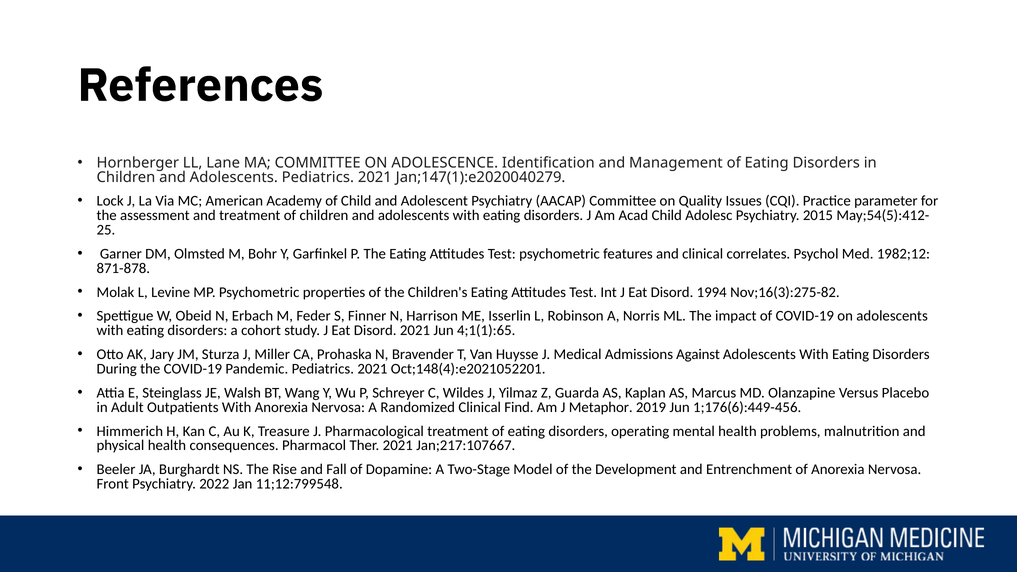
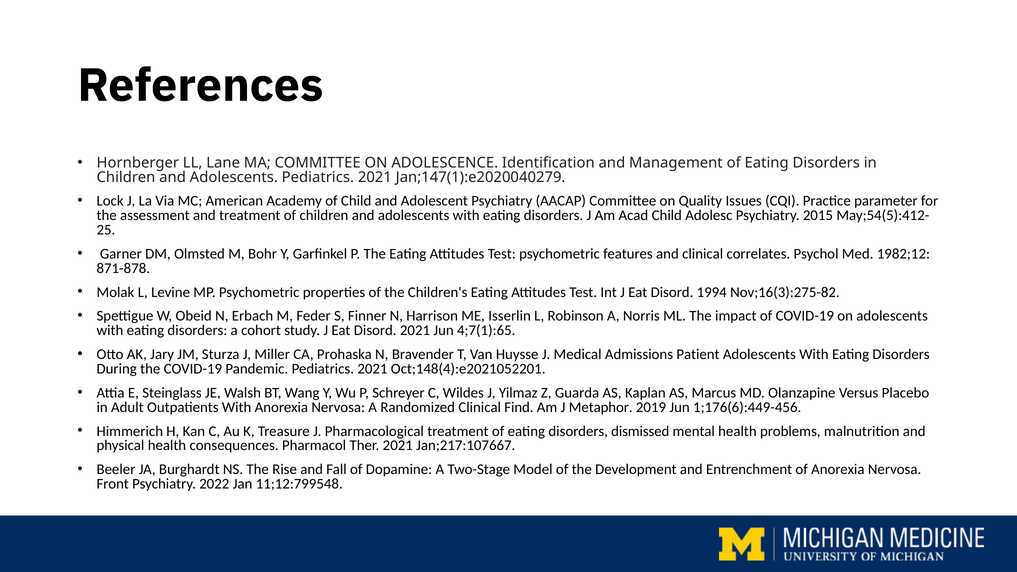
4;1(1):65: 4;1(1):65 -> 4;7(1):65 (486, 331)
Against: Against -> Patient (698, 354)
operating: operating -> dismissed (640, 431)
